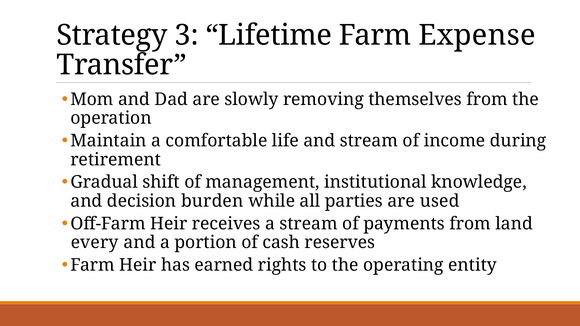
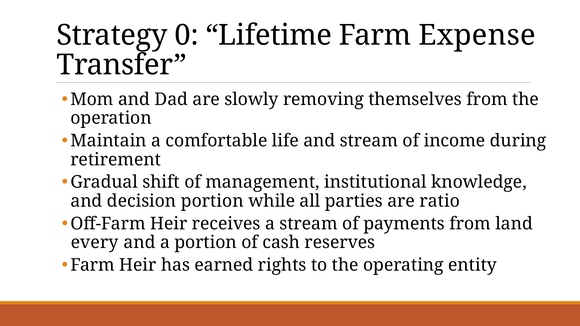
3: 3 -> 0 (187, 35)
decision burden: burden -> portion (212, 201)
used: used -> ratio (440, 201)
